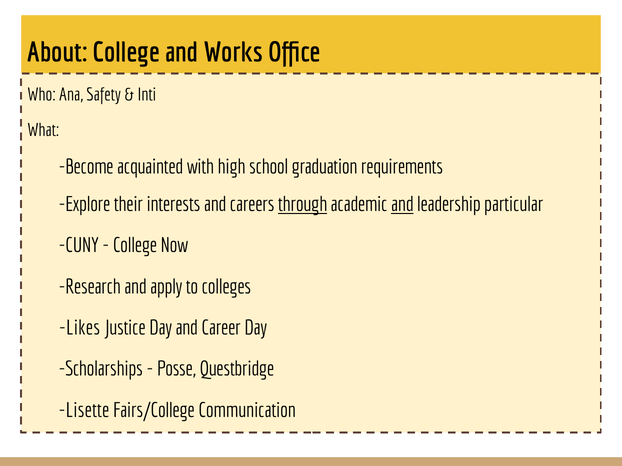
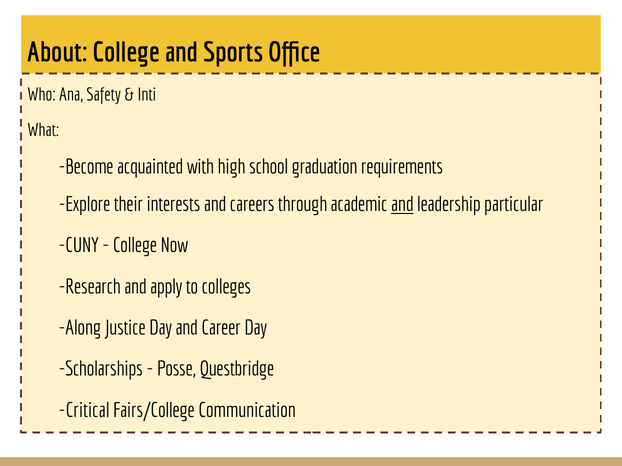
Works: Works -> Sports (233, 52)
through underline: present -> none (303, 205)
Likes: Likes -> Along (80, 328)
Lisette: Lisette -> Critical (84, 411)
